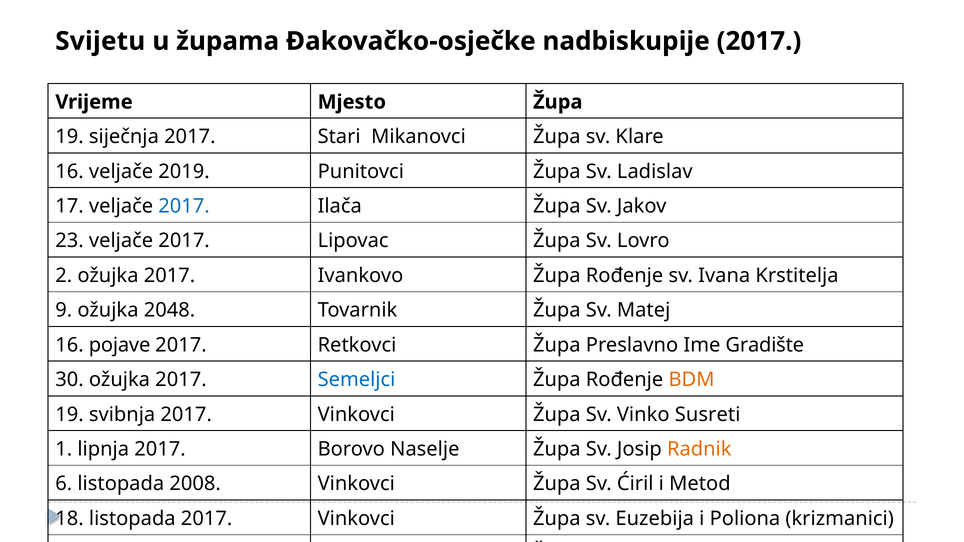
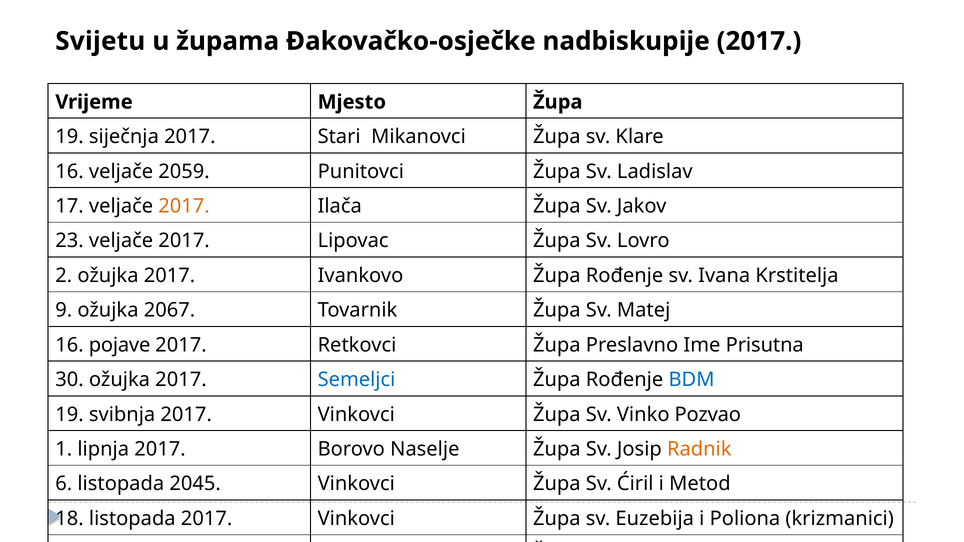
2019: 2019 -> 2059 (184, 171)
2017 colour: blue -> orange (184, 206)
2048: 2048 -> 2067 (169, 310)
Gradište: Gradište -> Prisutna (765, 345)
BDM colour: orange -> blue (692, 380)
Susreti: Susreti -> Pozvao (708, 415)
2008: 2008 -> 2045 (195, 484)
